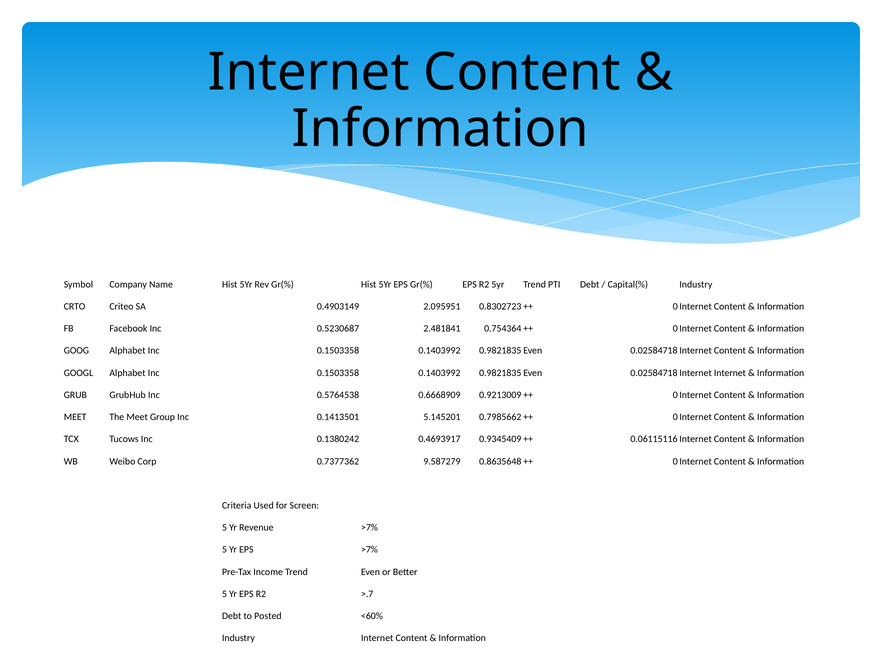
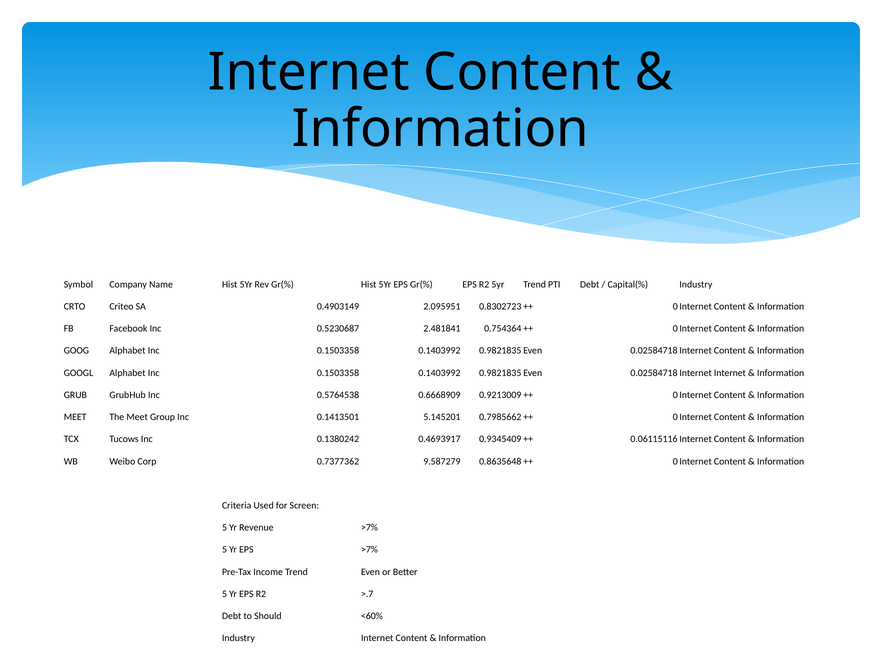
Posted: Posted -> Should (268, 616)
